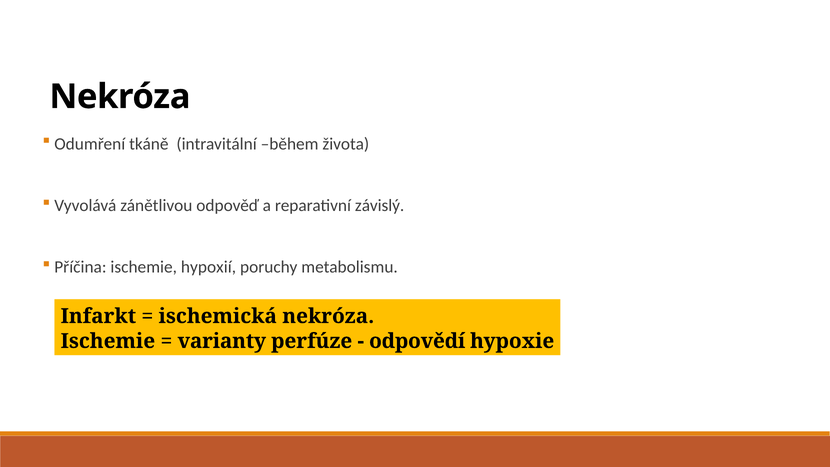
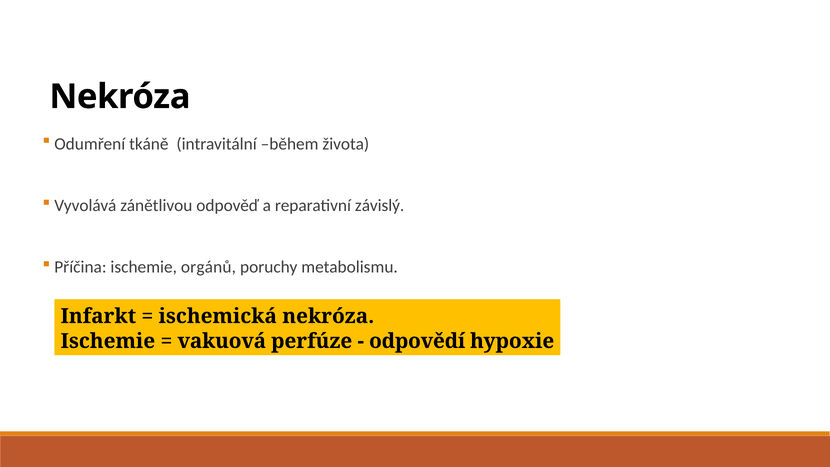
hypoxií: hypoxií -> orgánů (208, 267)
varianty: varianty -> vakuová (222, 341)
